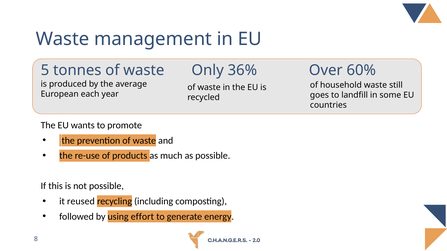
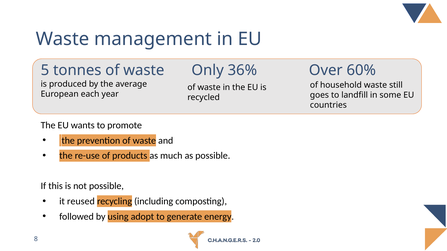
effort: effort -> adopt (142, 217)
